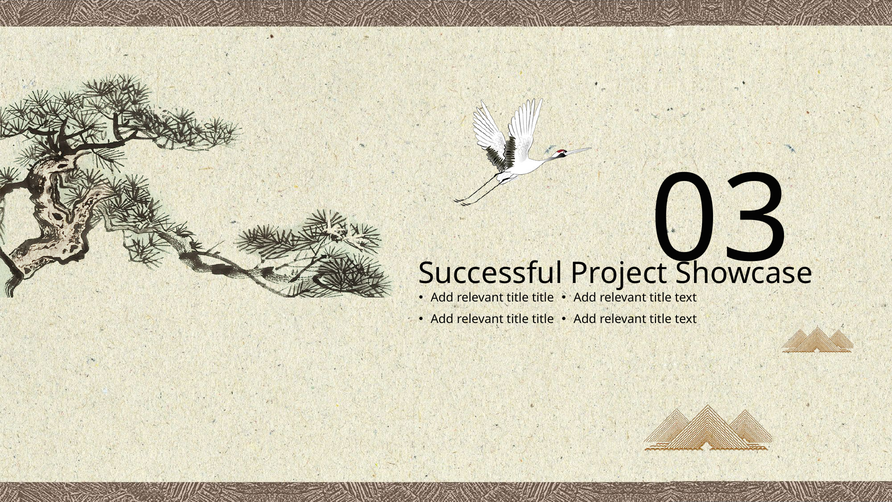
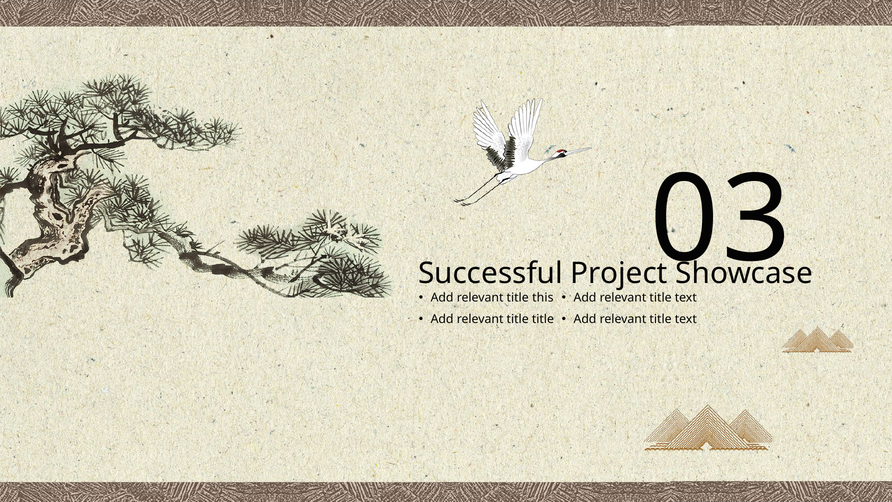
title: title -> this (543, 298)
